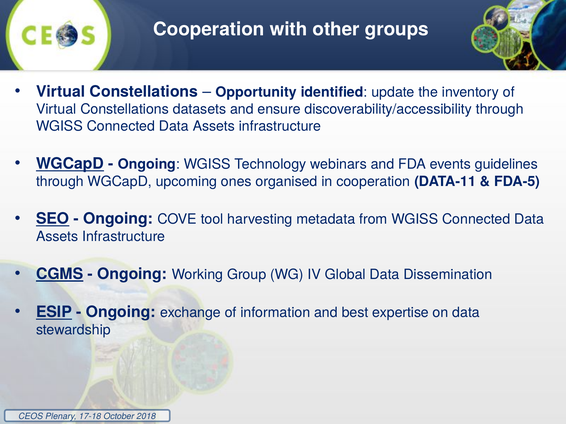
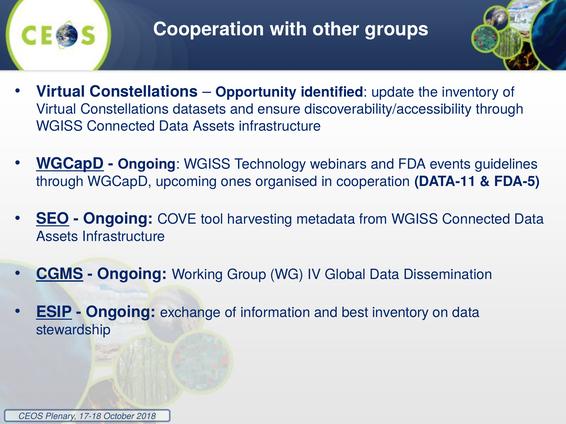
best expertise: expertise -> inventory (401, 313)
